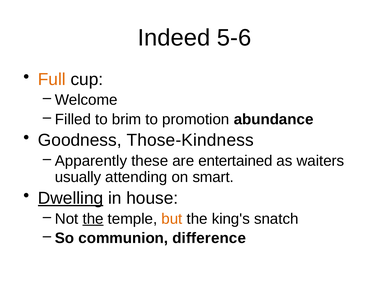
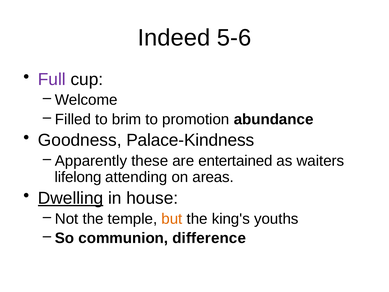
Full colour: orange -> purple (52, 79)
Those-Kindness: Those-Kindness -> Palace-Kindness (190, 140)
usually: usually -> lifelong (78, 177)
smart: smart -> areas (213, 177)
the underline: present -> none (93, 219)
snatch: snatch -> youths (276, 219)
